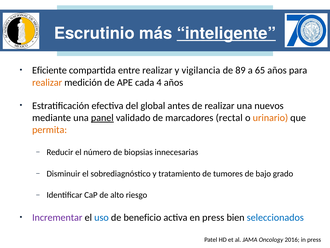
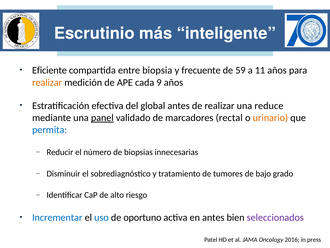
inteligente underline: present -> none (226, 33)
entre realizar: realizar -> biopsia (157, 70)
vigilancia: vigilancia -> frecuente (201, 70)
89: 89 -> 59 (240, 70)
65: 65 -> 11 (260, 70)
4: 4 -> 9 (159, 82)
nuevos: nuevos -> reduce (269, 105)
permita colour: orange -> blue (50, 130)
Incrementar colour: purple -> blue (57, 217)
beneficio: beneficio -> oportuno (142, 217)
en press: press -> antes (213, 217)
seleccionados colour: blue -> purple (275, 217)
